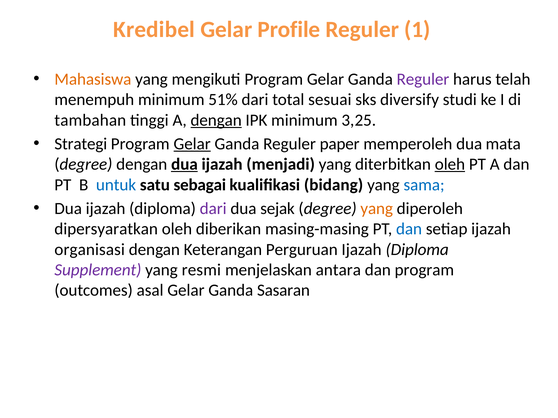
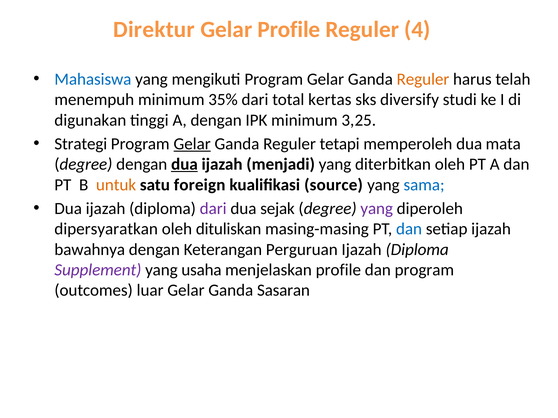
Kredibel: Kredibel -> Direktur (154, 30)
1: 1 -> 4 (417, 30)
Mahasiswa colour: orange -> blue (93, 79)
Reguler colour: purple -> orange (423, 79)
51%: 51% -> 35% (223, 100)
sesuai: sesuai -> kertas (330, 100)
tambahan: tambahan -> digunakan (90, 120)
dengan underline: present -> none (216, 120)
paper: paper -> tetapi (340, 144)
oleh underline: present -> none (450, 165)
untuk colour: blue -> orange (116, 185)
sebagai: sebagai -> foreign (200, 185)
bidang: bidang -> source (333, 185)
yang colour: orange -> purple (377, 209)
diberikan: diberikan -> dituliskan (229, 229)
organisasi: organisasi -> bawahnya (90, 250)
resmi: resmi -> usaha (201, 270)
menjelaskan antara: antara -> profile (338, 270)
asal: asal -> luar (150, 291)
